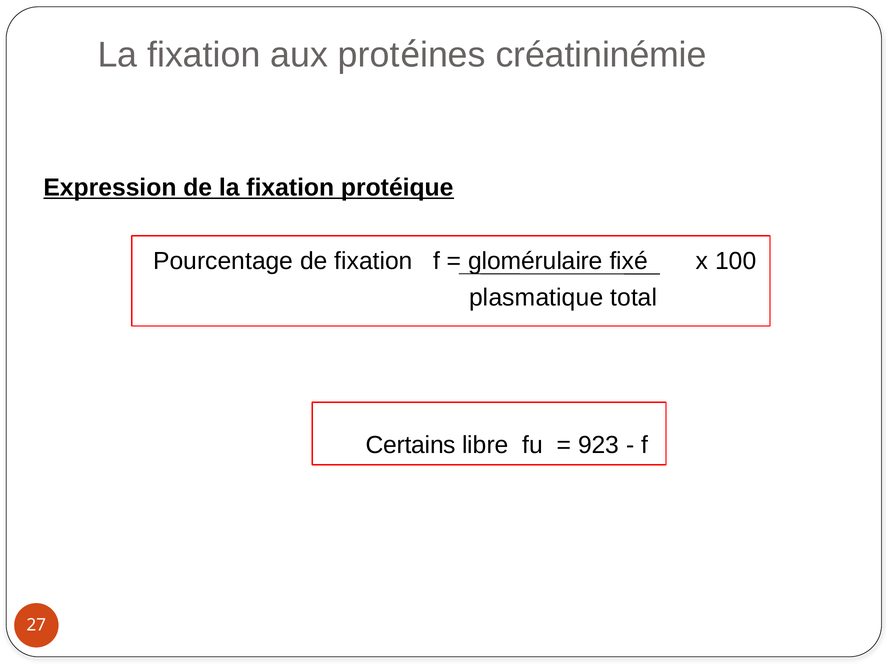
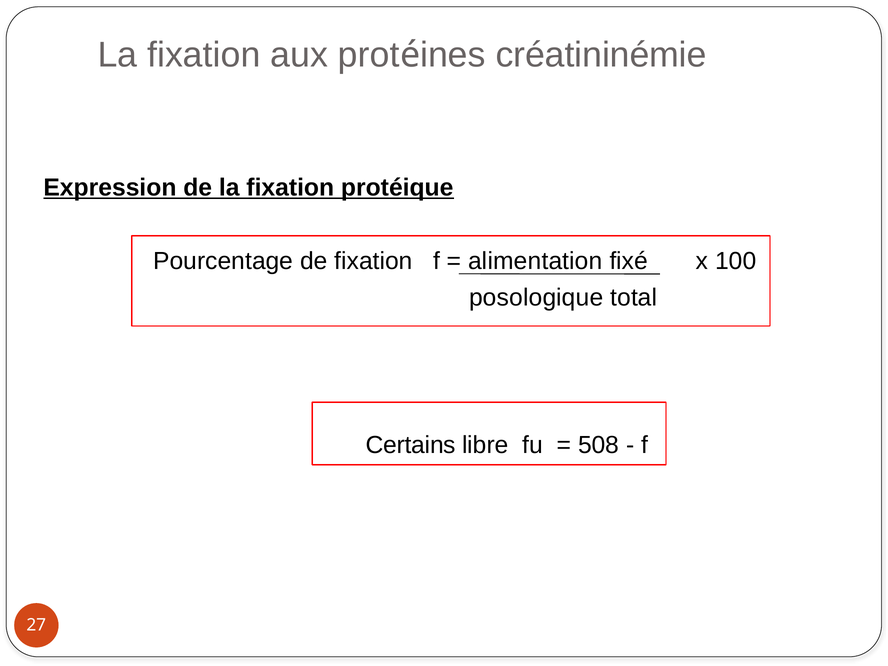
glomérulaire: glomérulaire -> alimentation (535, 261)
plasmatique: plasmatique -> posologique (536, 298)
923: 923 -> 508 (599, 445)
